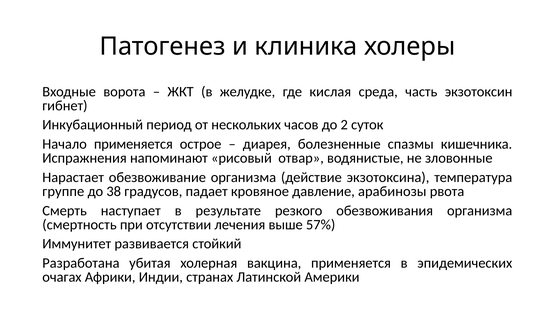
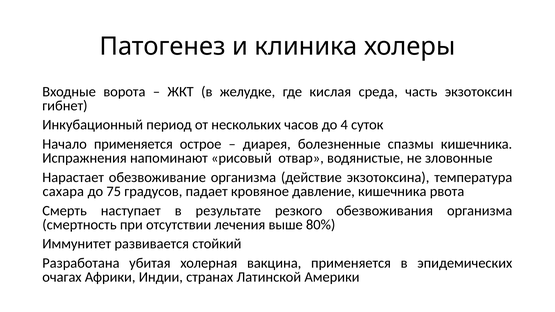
2: 2 -> 4 (344, 125)
группе: группе -> сахара (63, 192)
38: 38 -> 75 (114, 192)
давление арабинозы: арабинозы -> кишечника (392, 192)
57%: 57% -> 80% (321, 225)
